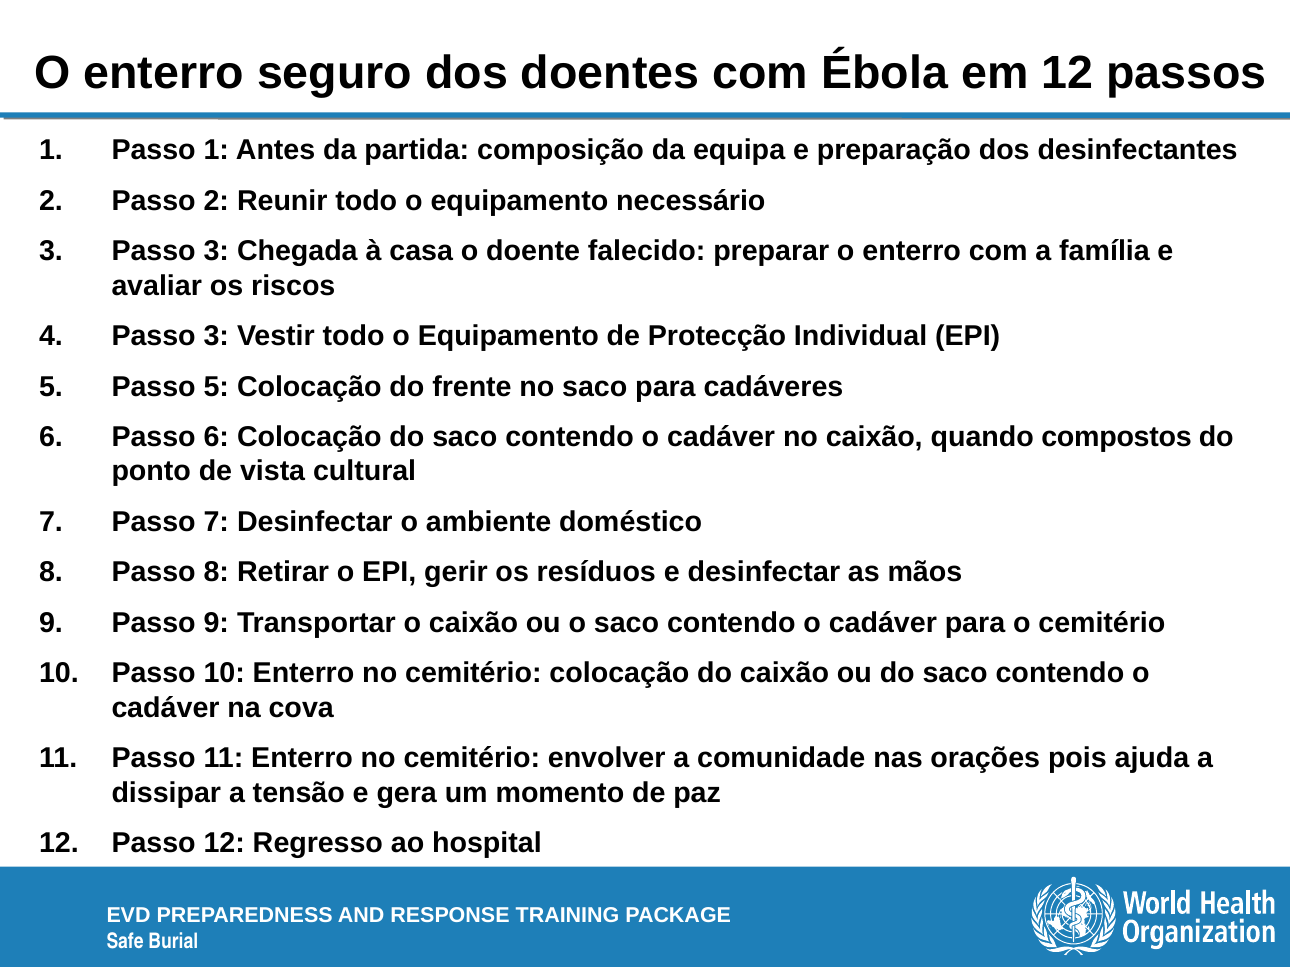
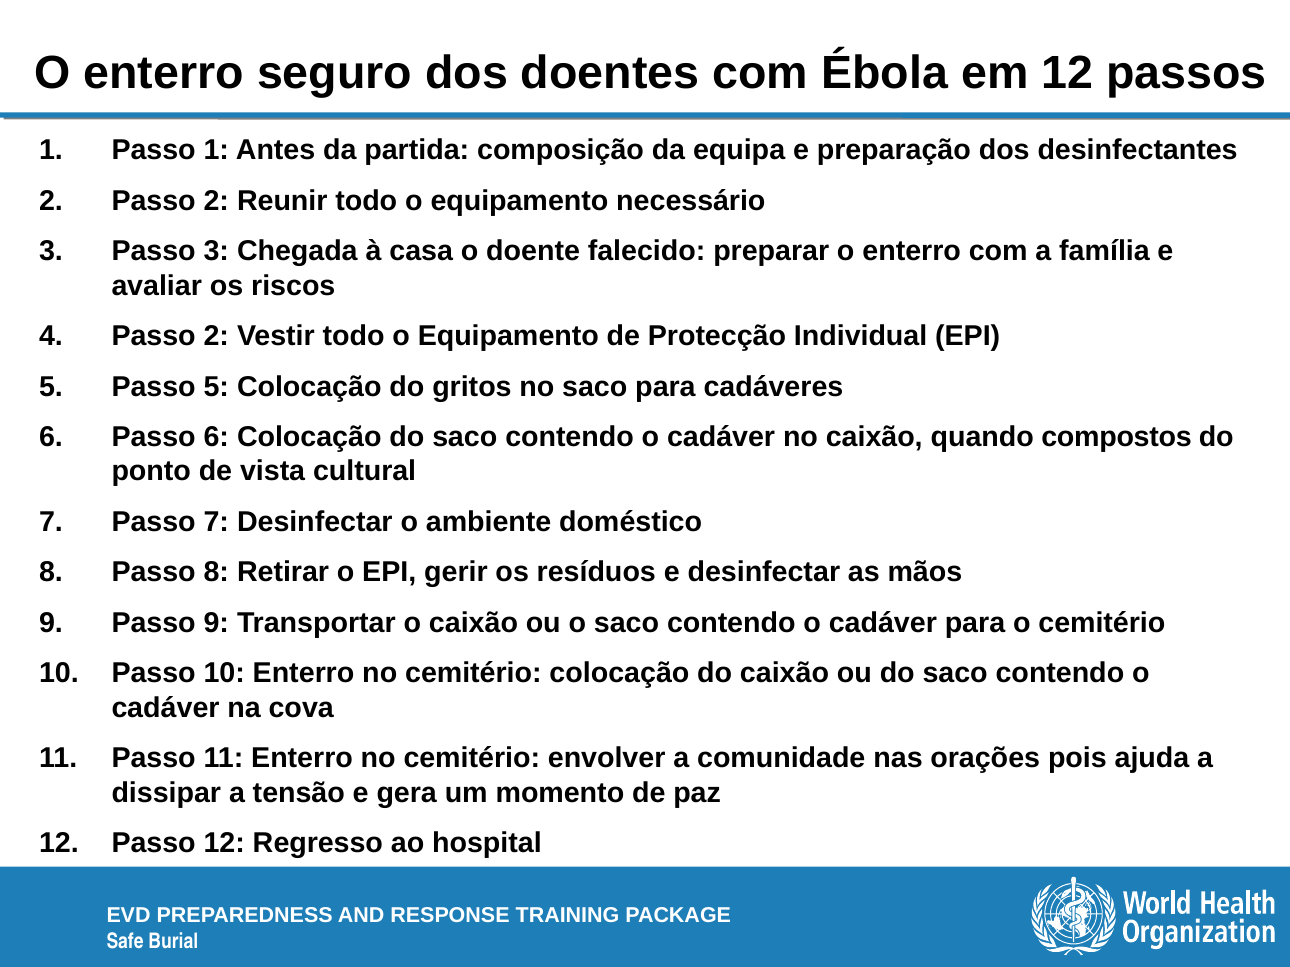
4 Passo 3: 3 -> 2 (216, 336)
frente: frente -> gritos (472, 387)
